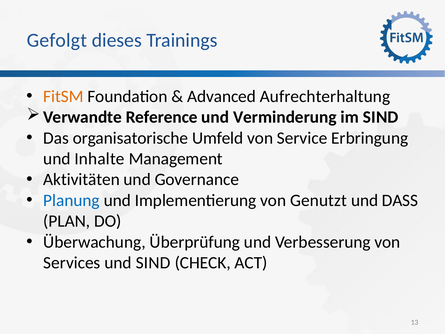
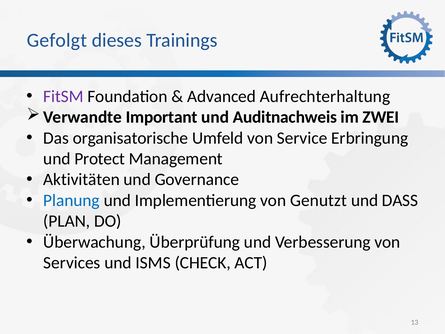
FitSM colour: orange -> purple (64, 96)
Reference: Reference -> Important (162, 117)
Verminderung: Verminderung -> Auditnachweis (285, 117)
im SIND: SIND -> ZWEI (381, 117)
Inhalte: Inhalte -> Protect (100, 159)
und SIND: SIND -> ISMS (153, 263)
